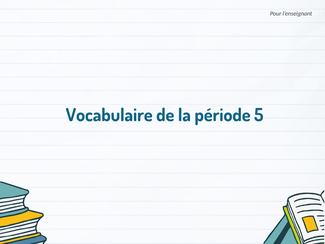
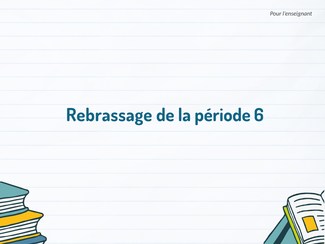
Vocabulaire: Vocabulaire -> Rebrassage (109, 115)
5: 5 -> 6 (259, 115)
